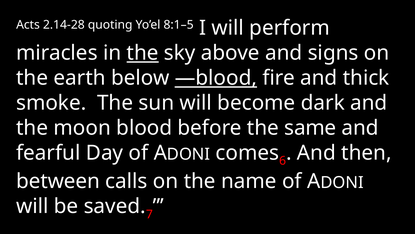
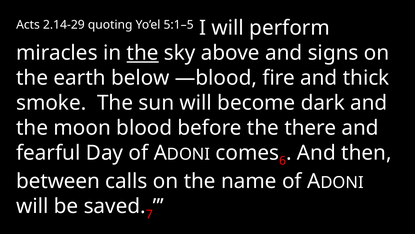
2.14-28: 2.14-28 -> 2.14-29 (64, 25)
8:1–5: 8:1–5 -> 5:1–5 (179, 25)
—blood underline: present -> none (216, 78)
same: same -> there (310, 128)
